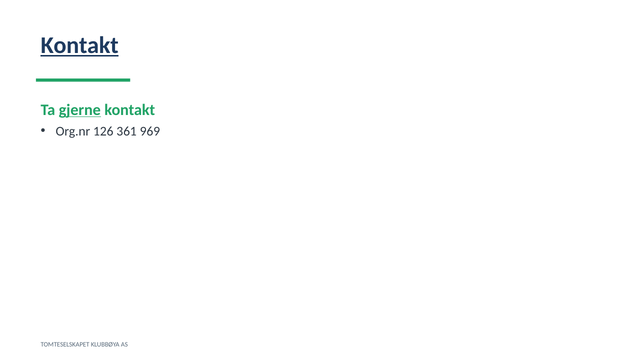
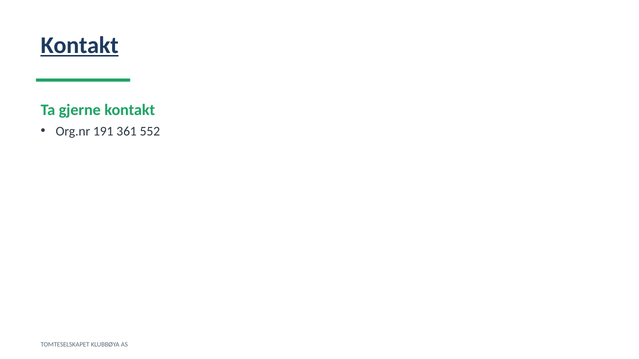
gjerne underline: present -> none (80, 110)
126: 126 -> 191 (103, 131)
969: 969 -> 552 (150, 131)
